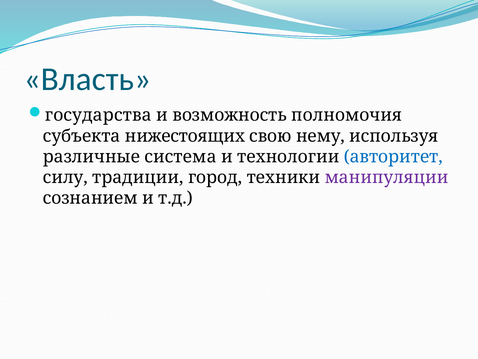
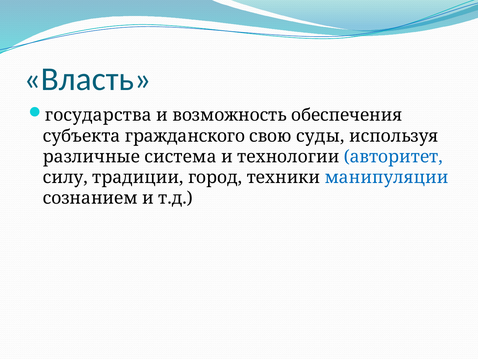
полномочия: полномочия -> обеспечения (347, 115)
нижестоящих: нижестоящих -> гражданского (185, 136)
нему: нему -> суды (320, 136)
манипуляции colour: purple -> blue (387, 177)
